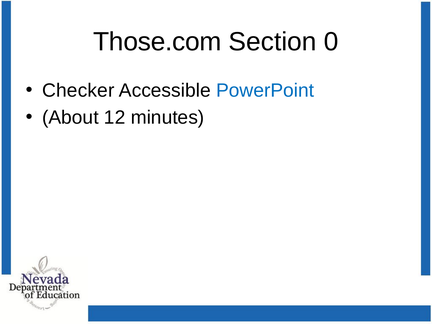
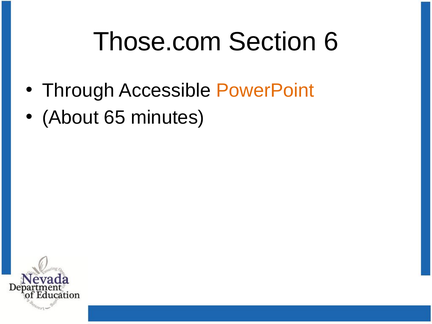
0: 0 -> 6 (331, 42)
Checker: Checker -> Through (78, 91)
PowerPoint colour: blue -> orange (265, 91)
12: 12 -> 65 (115, 118)
